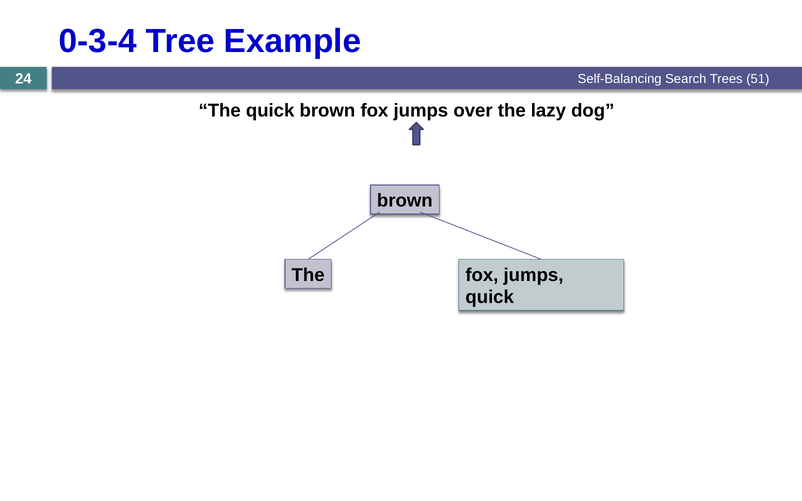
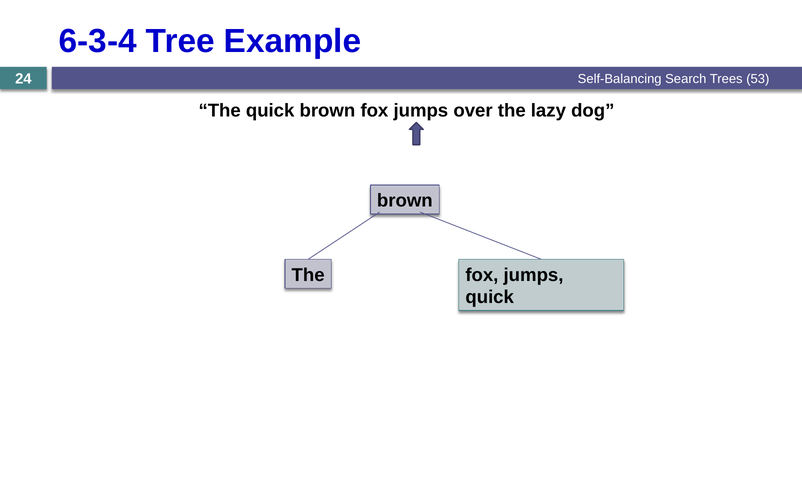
0-3-4: 0-3-4 -> 6-3-4 (98, 41)
51: 51 -> 53 (758, 79)
